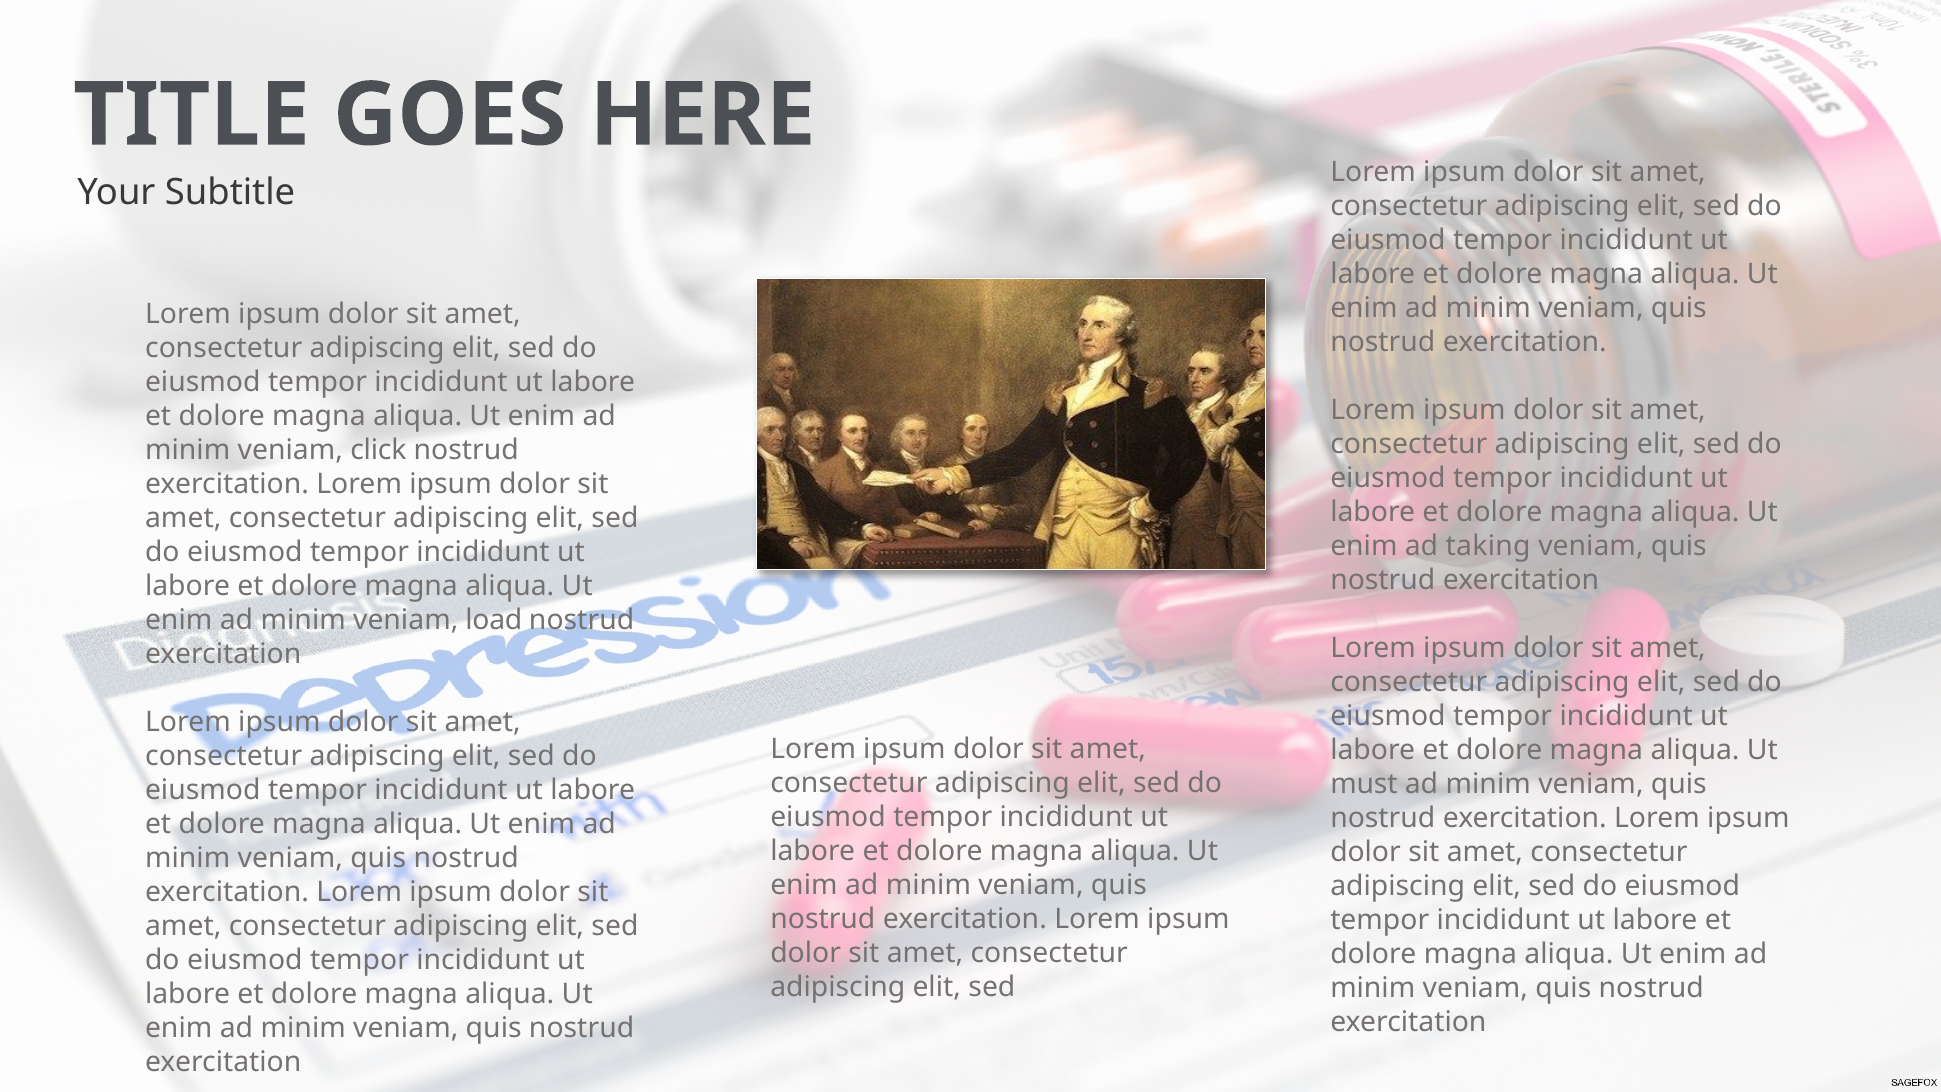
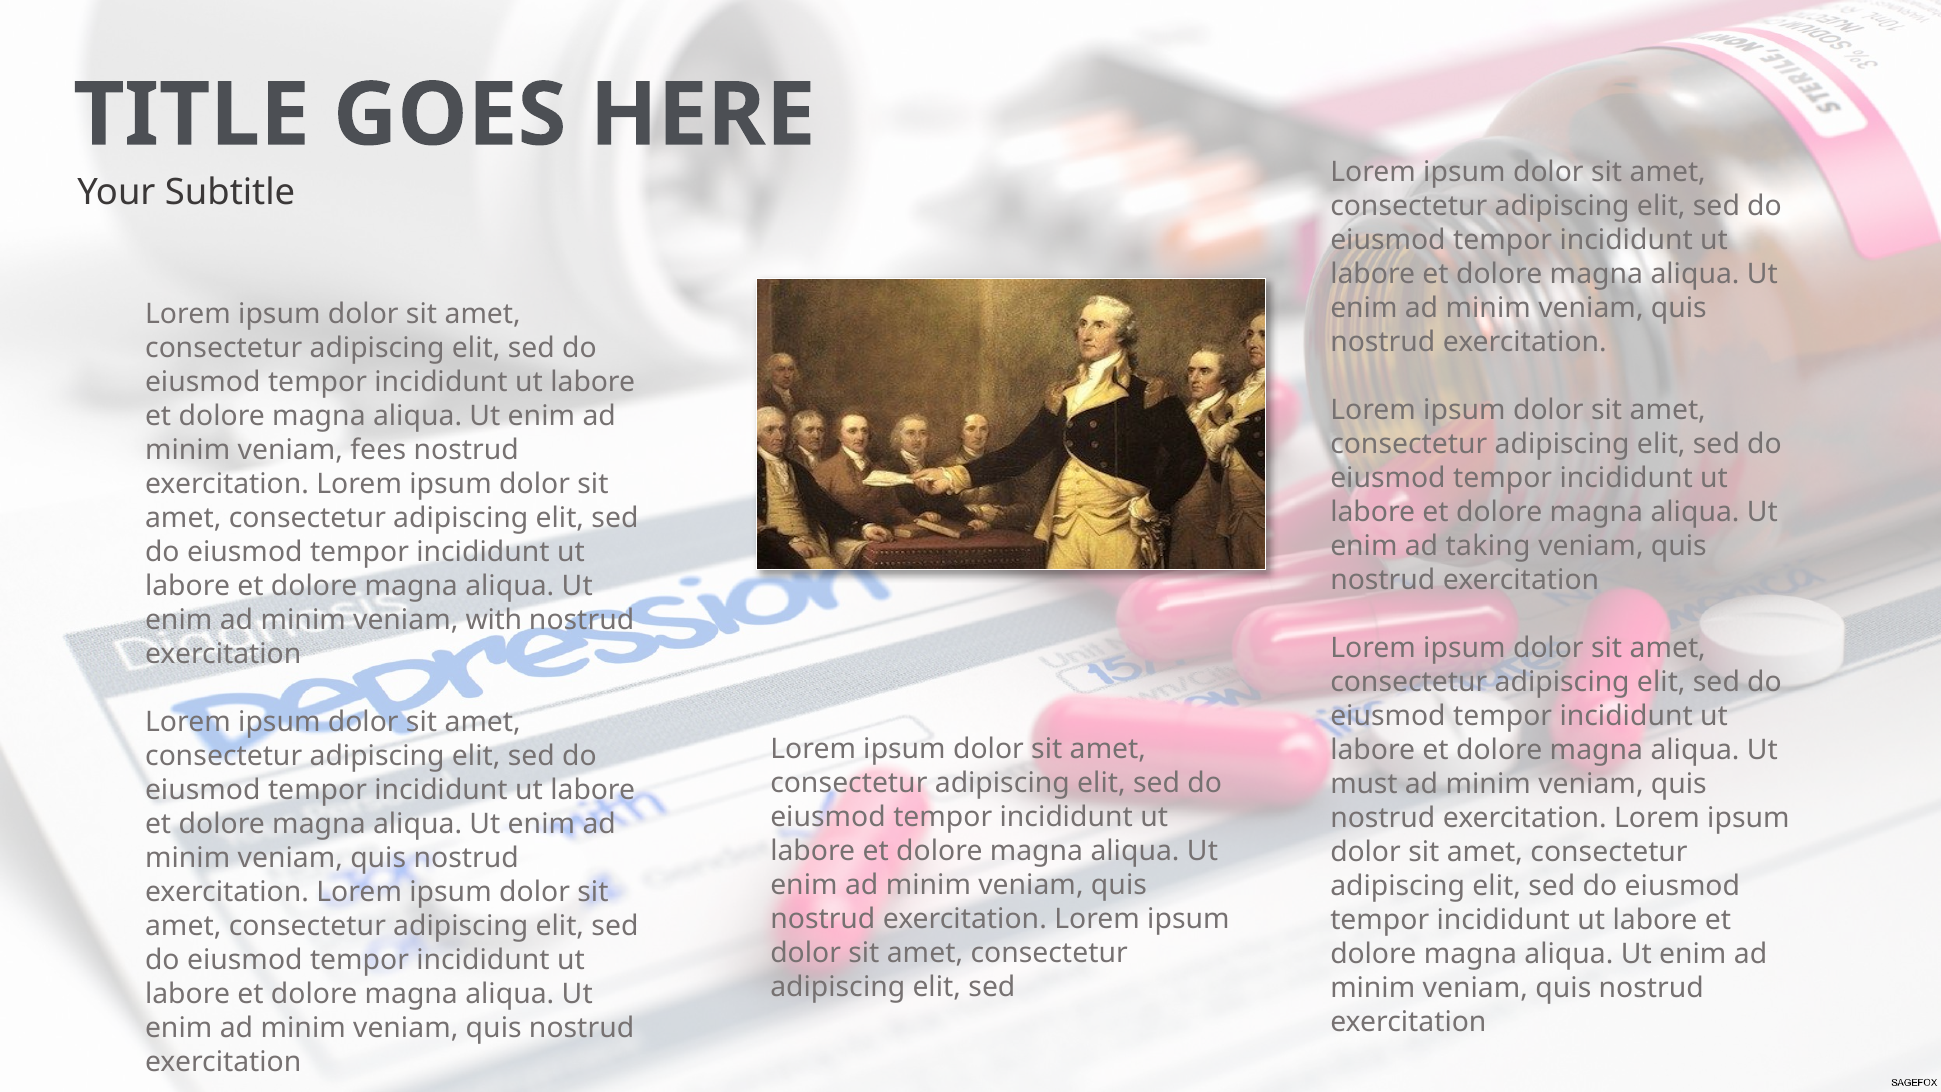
click: click -> fees (378, 450)
load: load -> with (494, 620)
